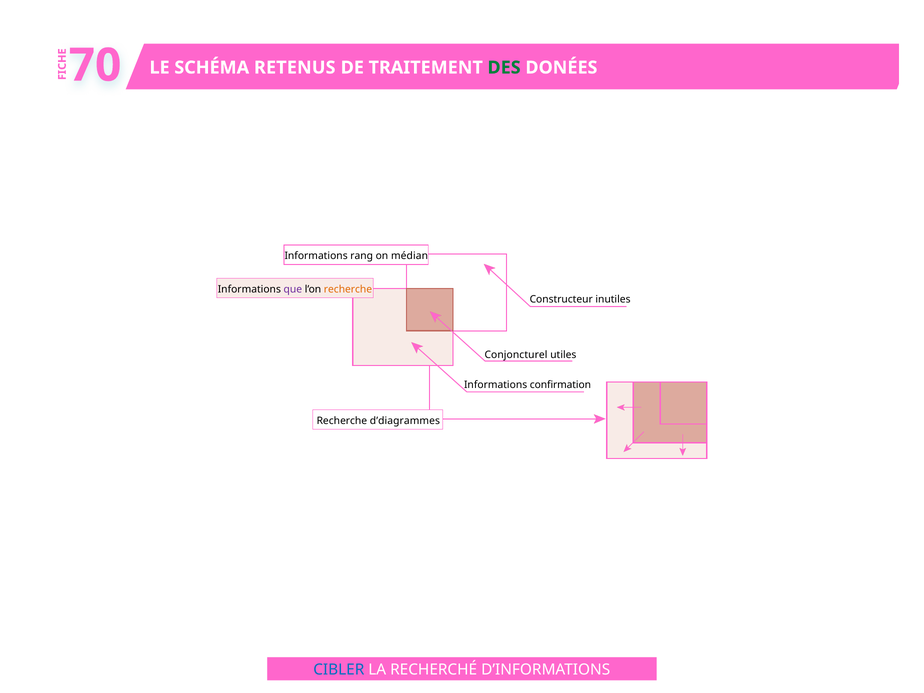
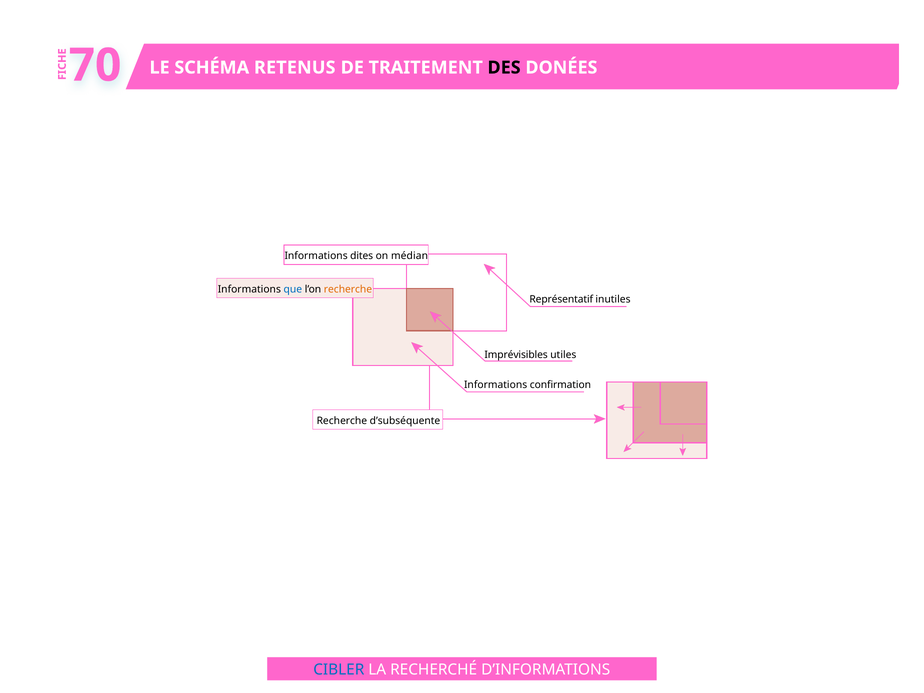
DES colour: green -> black (504, 68)
rang: rang -> dites (362, 256)
que colour: purple -> blue (293, 289)
Constructeur: Constructeur -> Représentatif (561, 299)
Conjoncturel: Conjoncturel -> Imprévisibles (516, 355)
d’diagrammes: d’diagrammes -> d’subséquente (405, 421)
